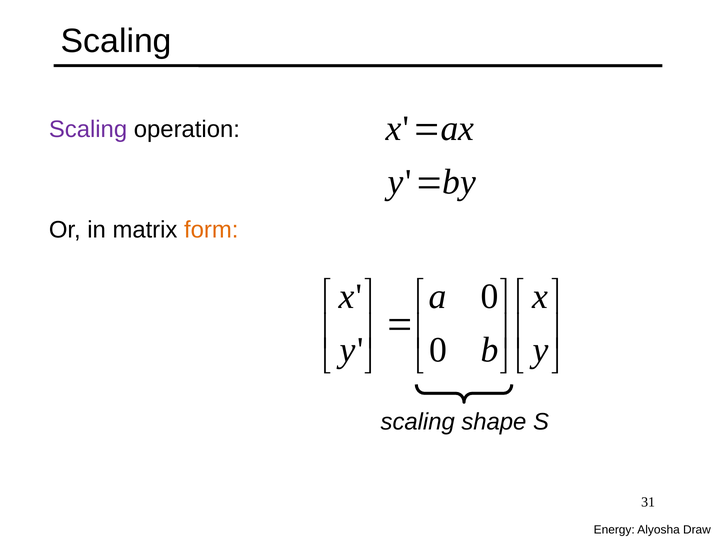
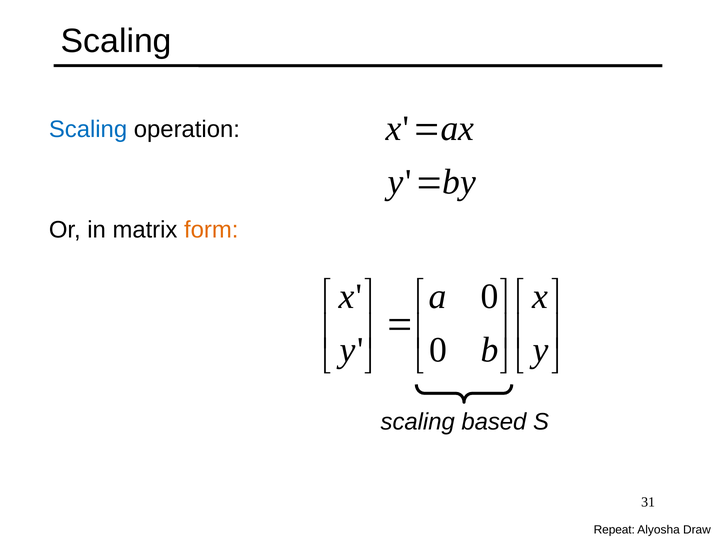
Scaling colour: purple -> blue (88, 129)
shape: shape -> based (494, 422)
Energy: Energy -> Repeat (614, 530)
